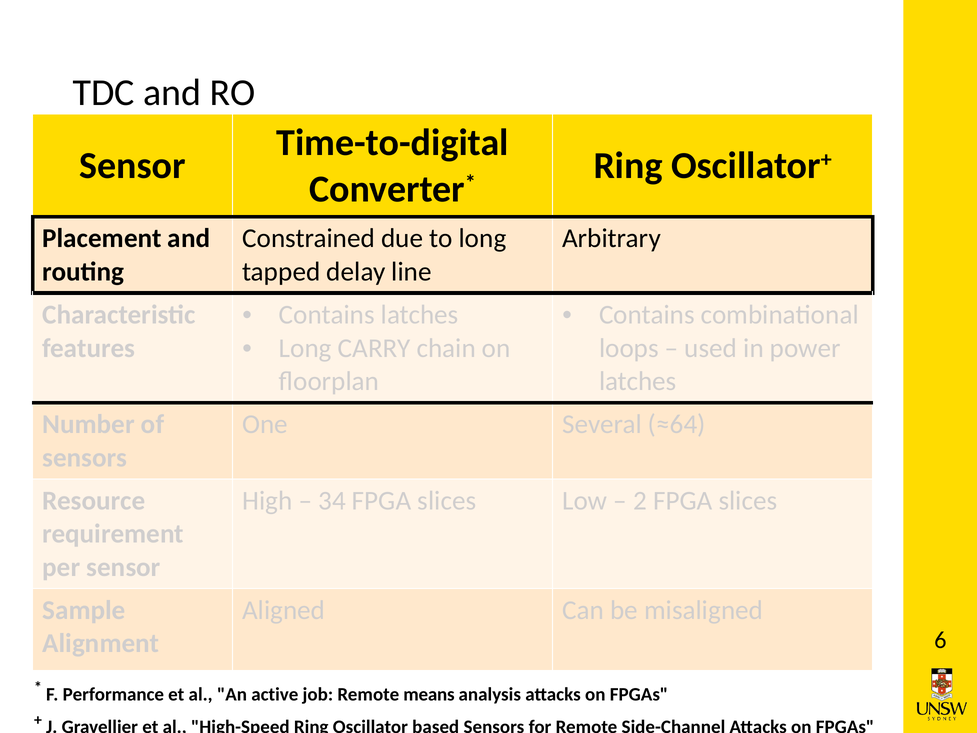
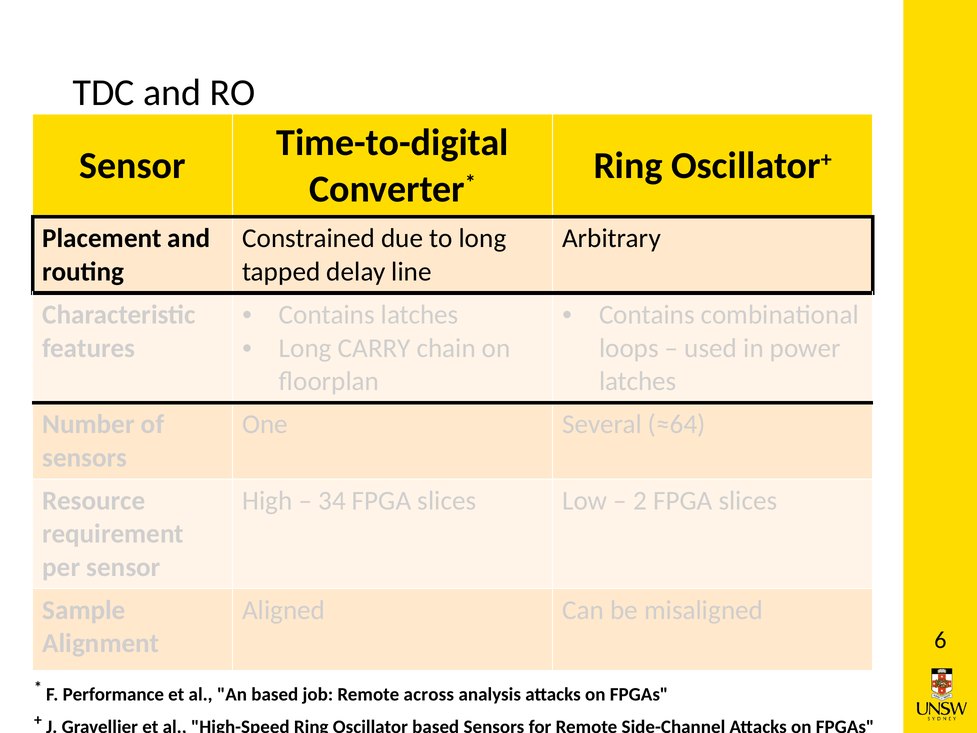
An active: active -> based (275, 694)
means: means -> across (429, 694)
